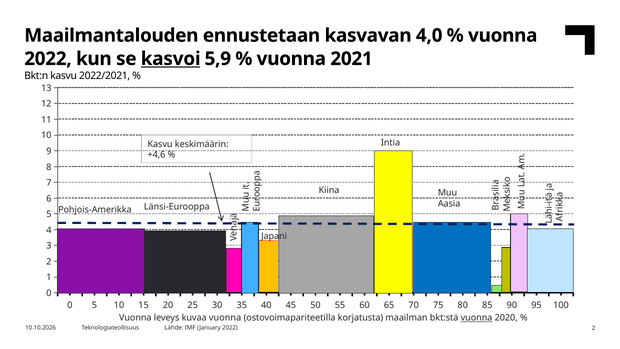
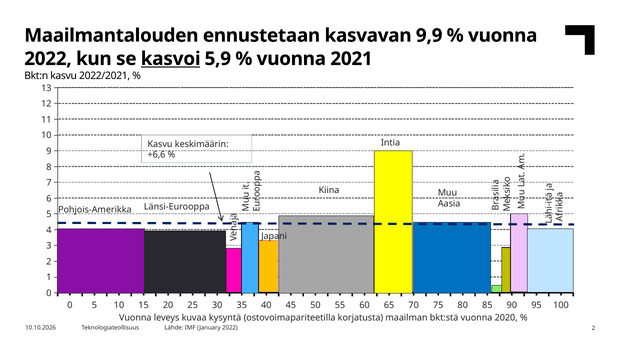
4,0: 4,0 -> 9,9 (429, 35)
+4,6: +4,6 -> +6,6 (156, 155)
kuvaa vuonna: vuonna -> kysyntä (225, 318)
vuonna underline: present -> none (477, 318)
